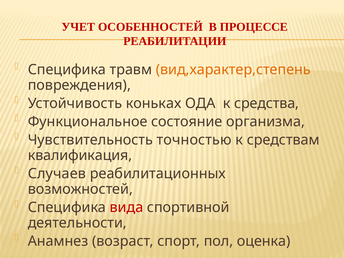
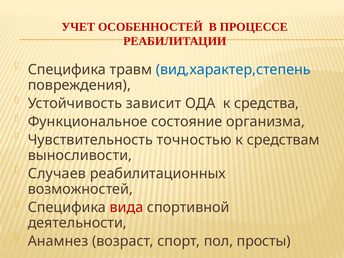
вид,характер,степень colour: orange -> blue (233, 70)
коньках: коньках -> зависит (154, 103)
квалификация: квалификация -> выносливости (80, 155)
оценка: оценка -> просты (264, 241)
